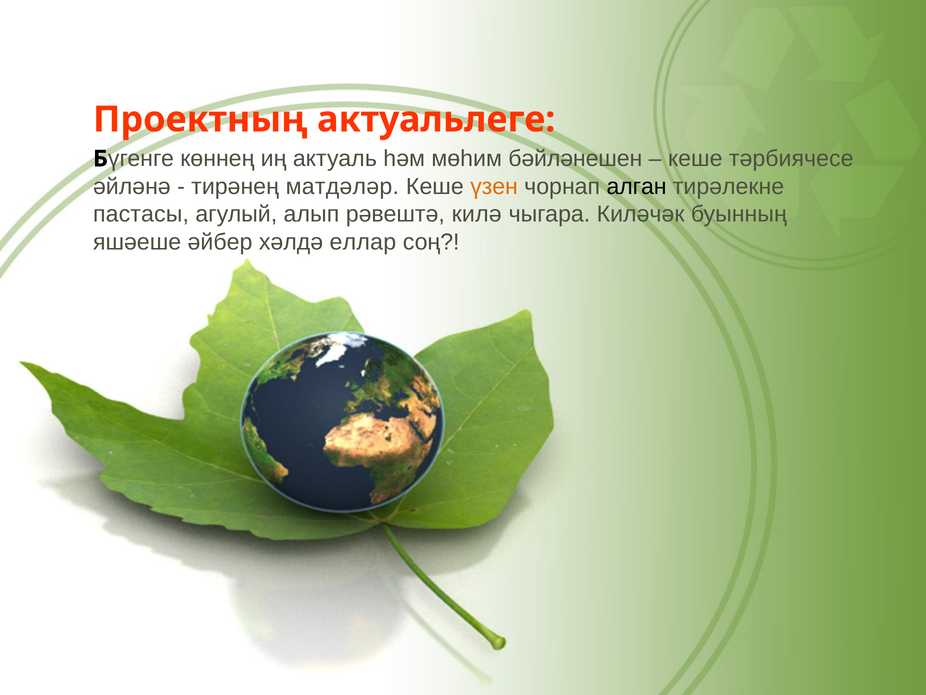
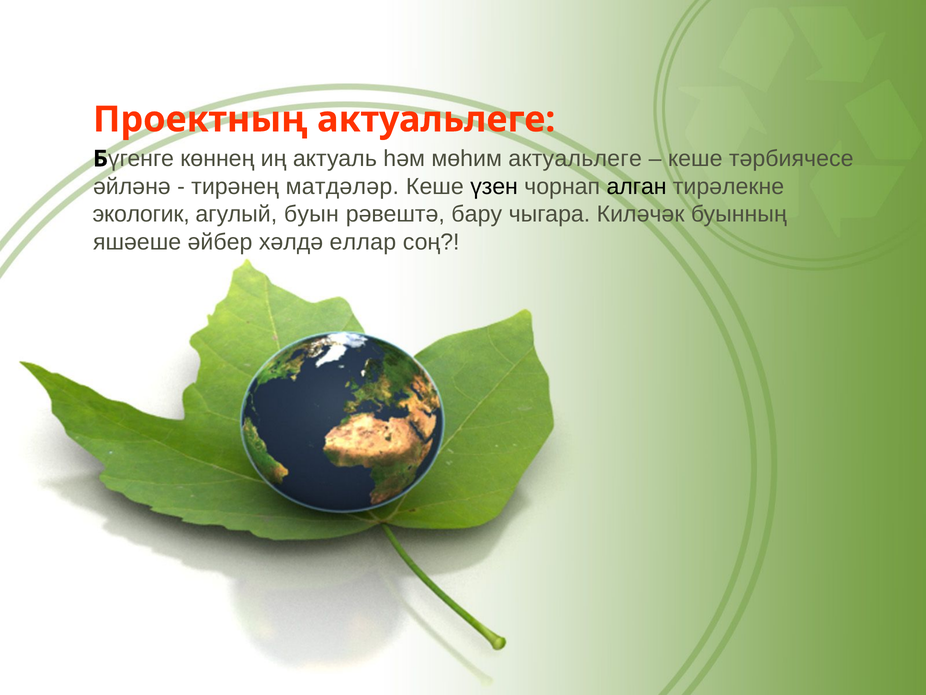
мөһим бәйләнешен: бәйләнешен -> актуальлеге (575, 159)
үзен colour: orange -> black (494, 186)
пастасы: пастасы -> экологик (141, 214)
алып: алып -> буын (311, 214)
килә: килә -> бару (477, 214)
